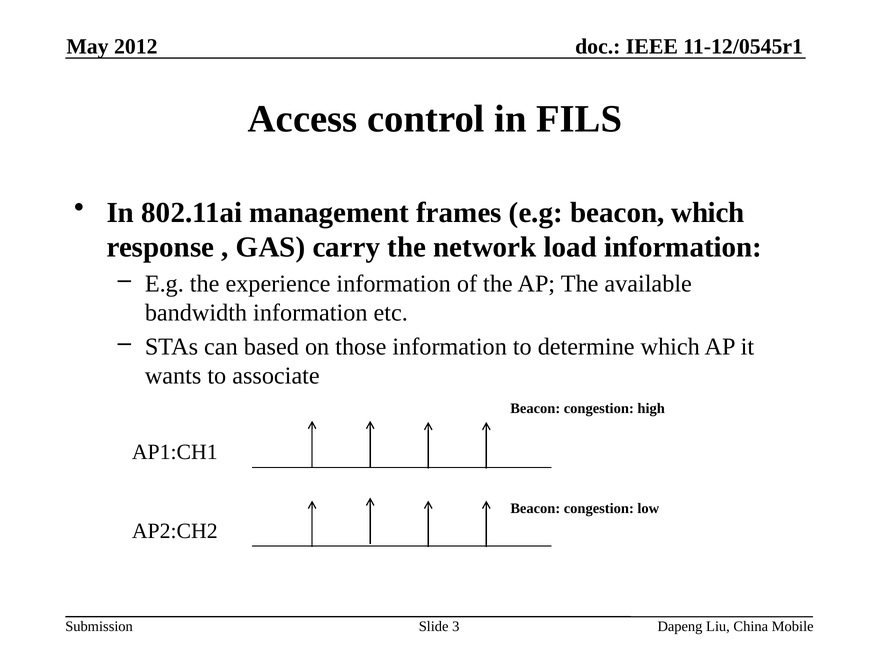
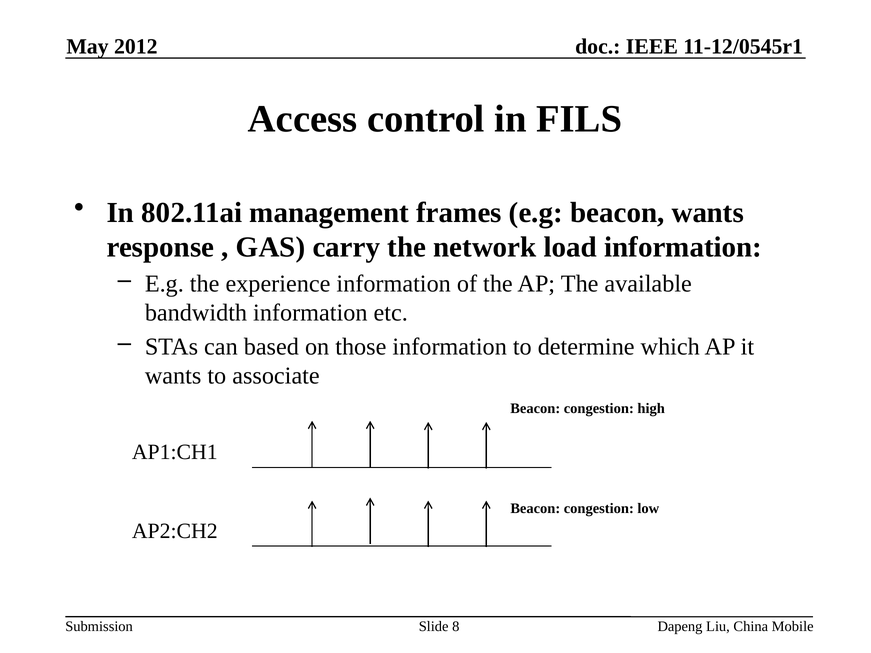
beacon which: which -> wants (708, 213)
3: 3 -> 8 (456, 627)
